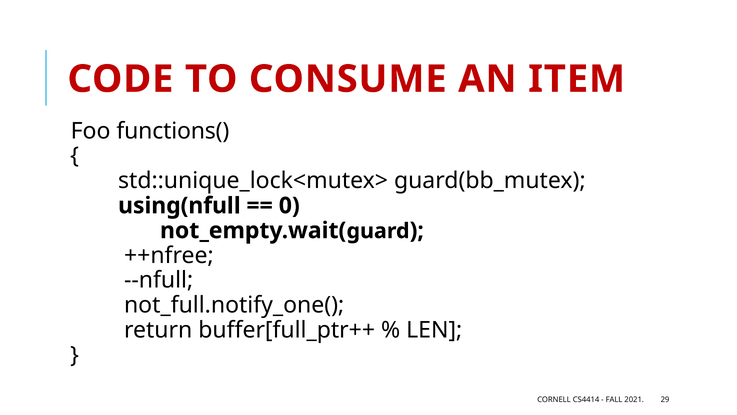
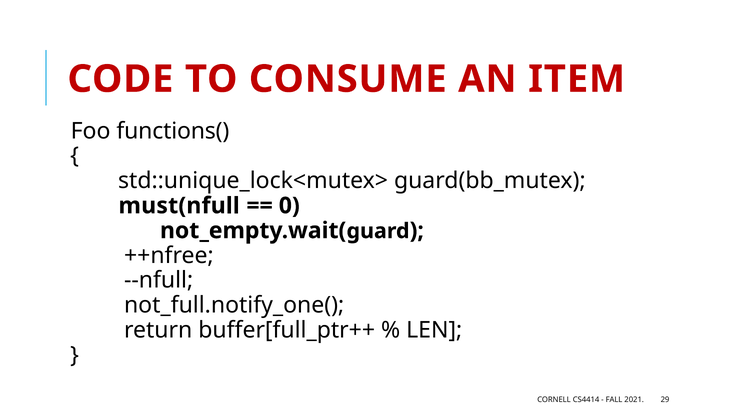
using(nfull: using(nfull -> must(nfull (179, 205)
